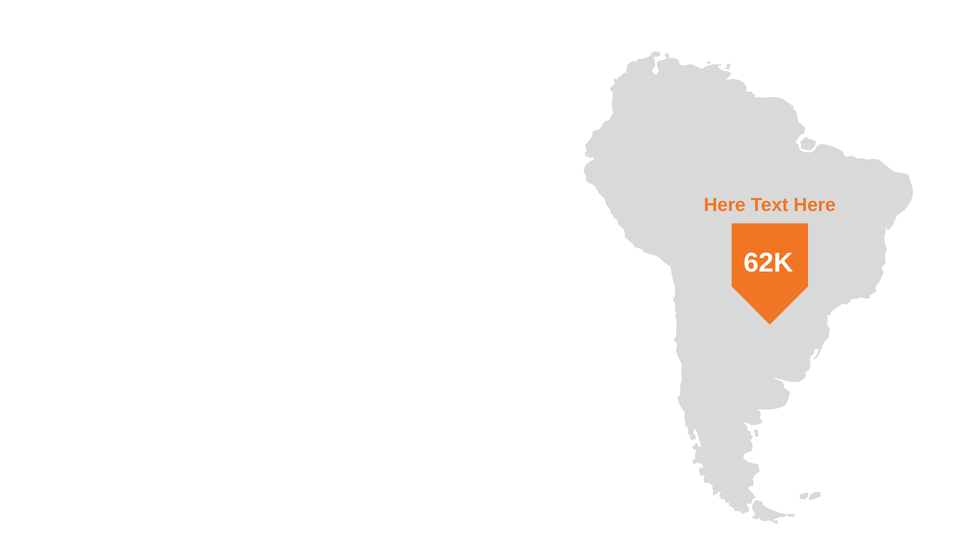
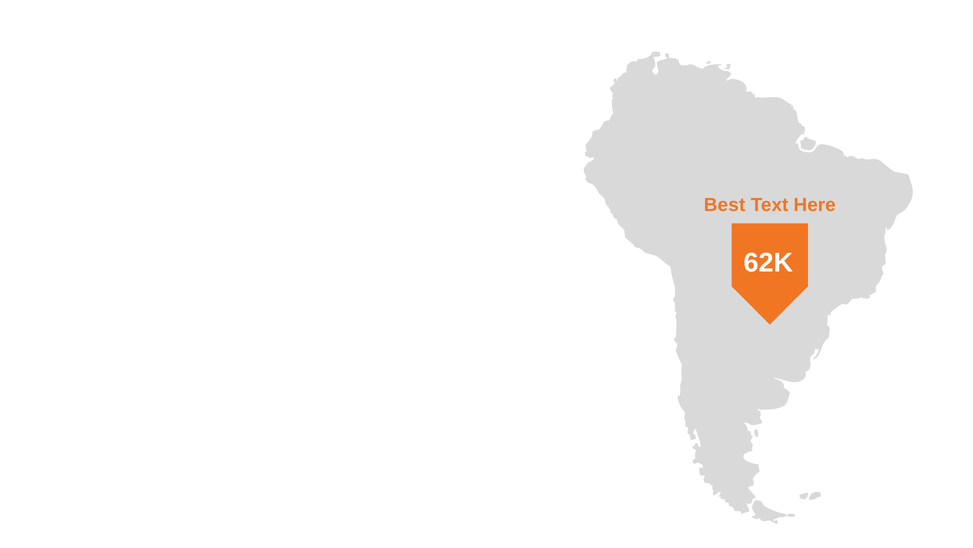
Here: Here -> Best (725, 205)
